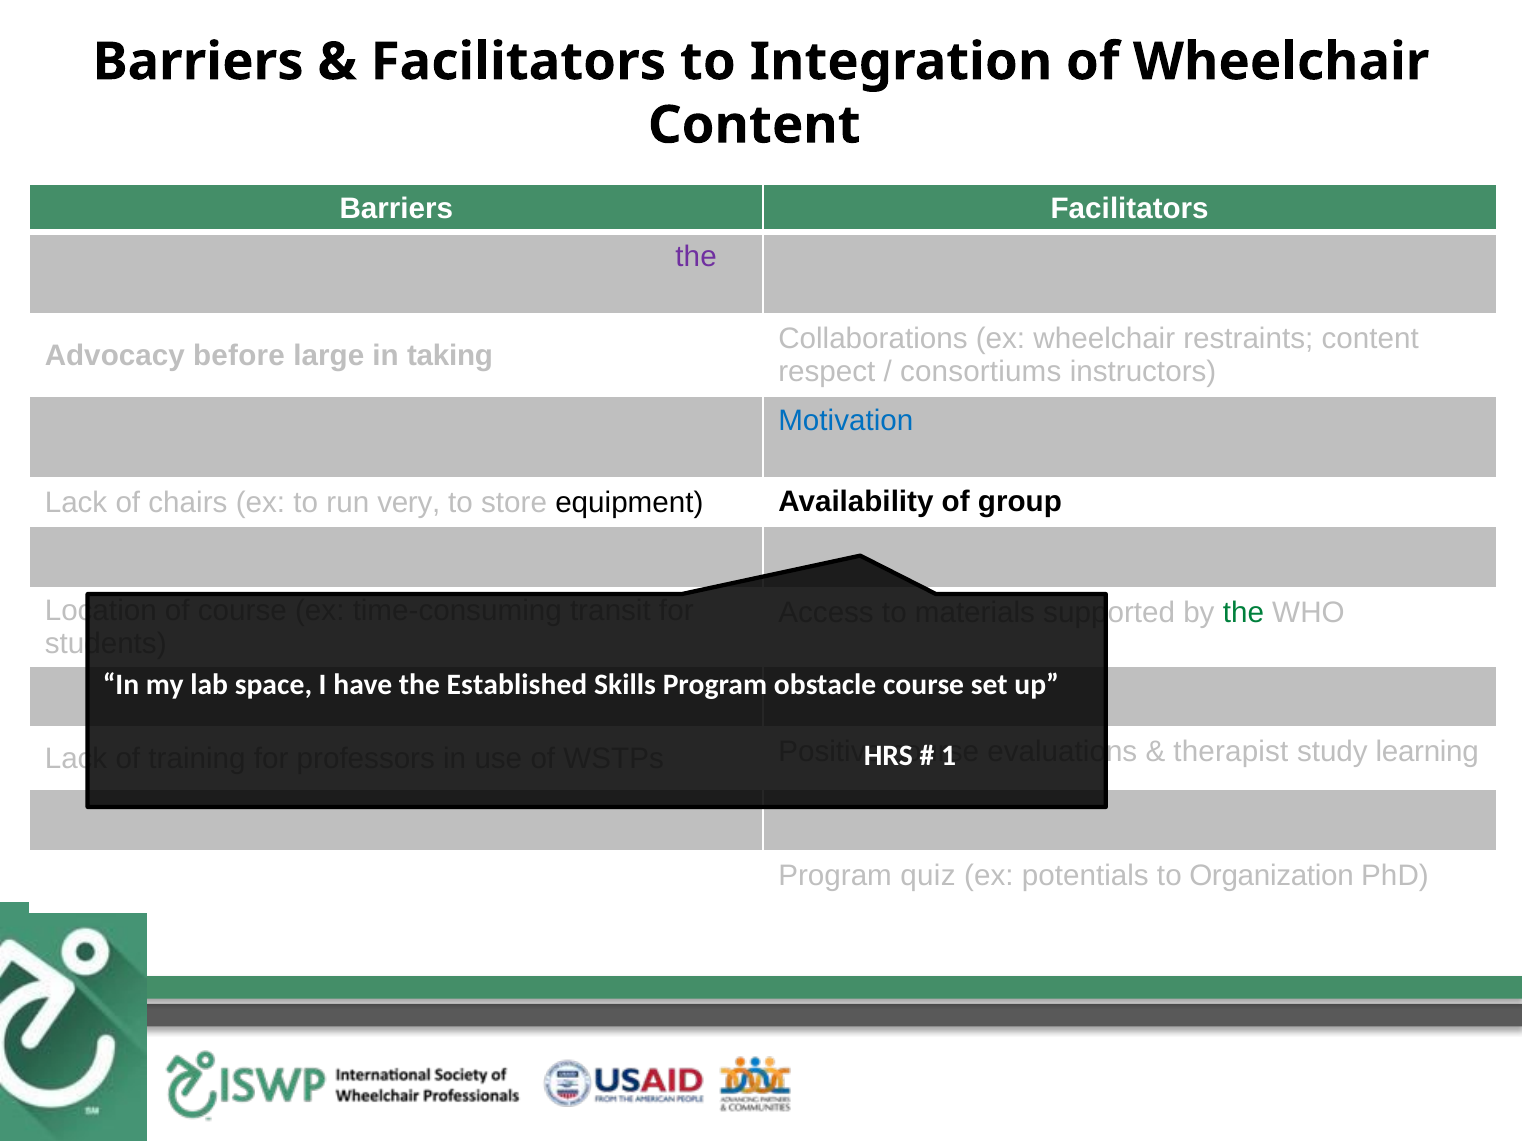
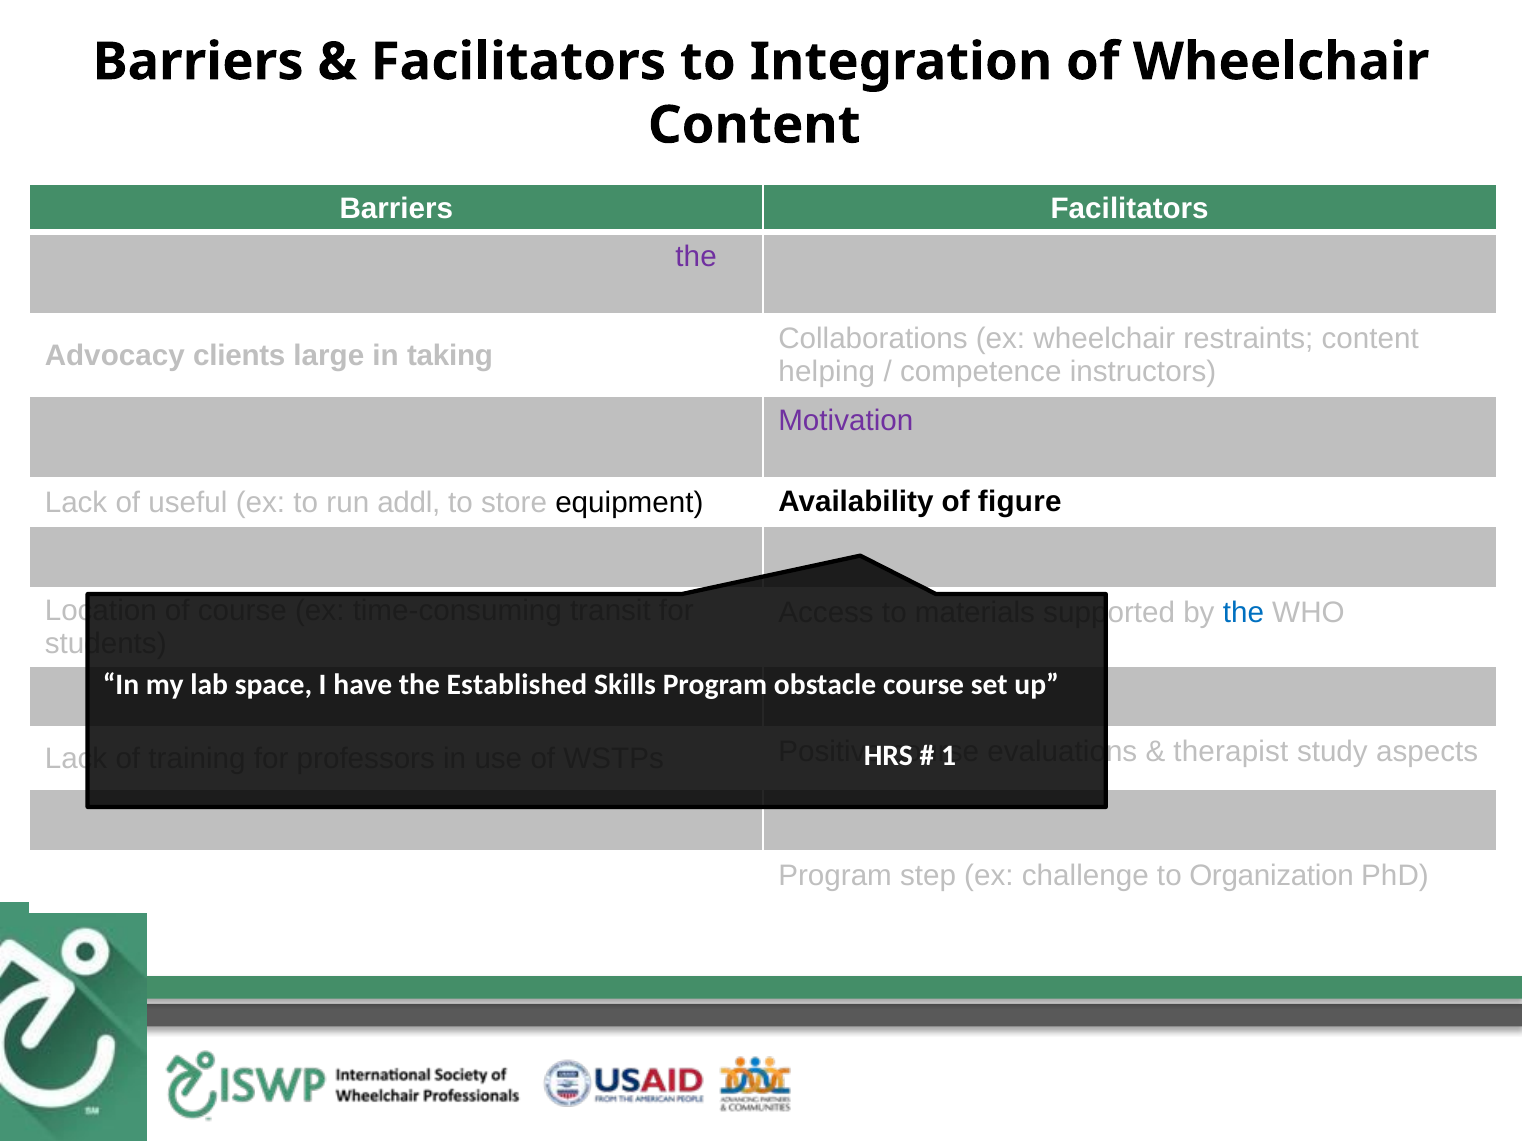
before: before -> clients (239, 356)
respect: respect -> helping (827, 372)
consortiums: consortiums -> competence (981, 372)
Motivation colour: blue -> purple (846, 421)
of chairs: chairs -> useful (188, 502)
very: very -> addl (409, 502)
group: group -> figure (1020, 502)
the colour: green -> blue (1243, 613)
learning: learning -> aspects (1427, 752)
quiz: quiz -> step (928, 876)
ex potentials: potentials -> challenge (1085, 876)
